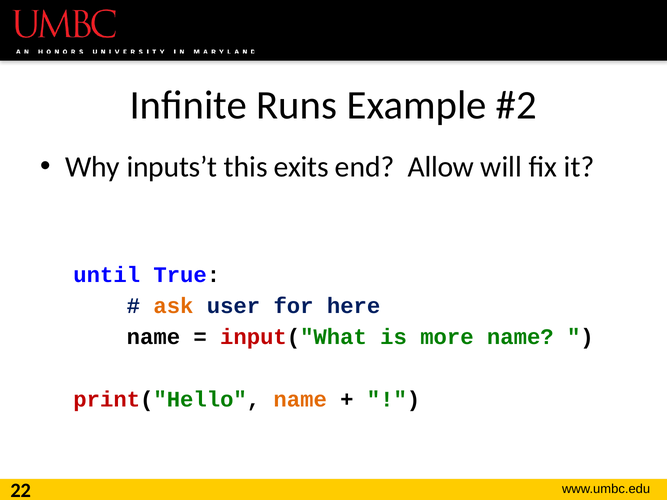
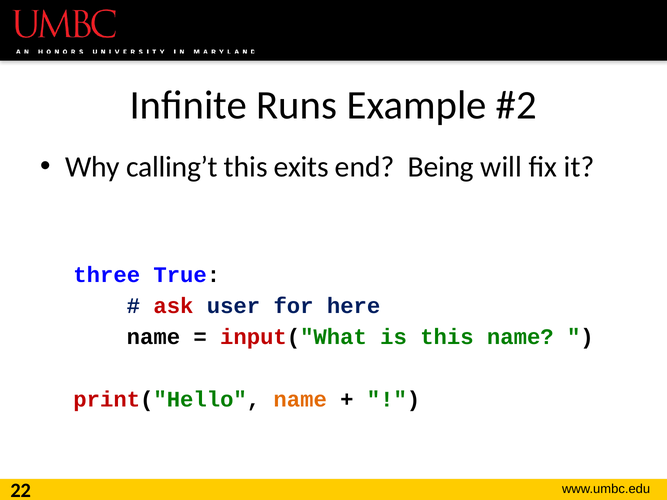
inputs’t: inputs’t -> calling’t (172, 167)
Allow: Allow -> Being (441, 167)
until: until -> three (107, 275)
ask colour: orange -> red (173, 306)
is more: more -> this (447, 337)
